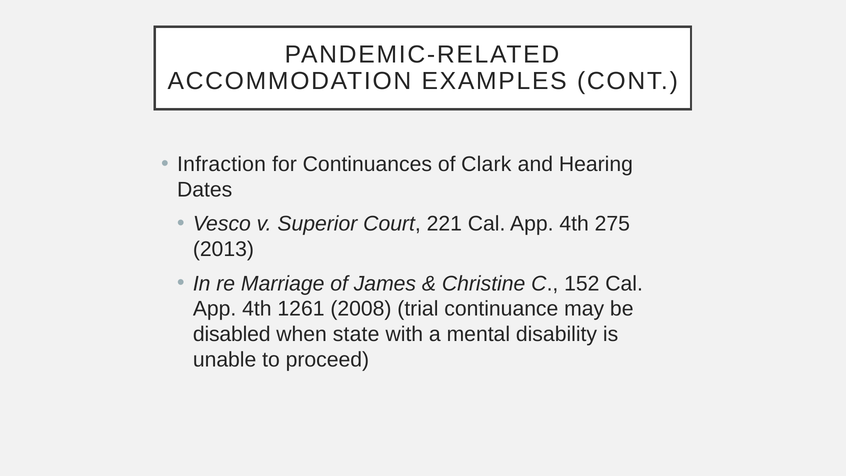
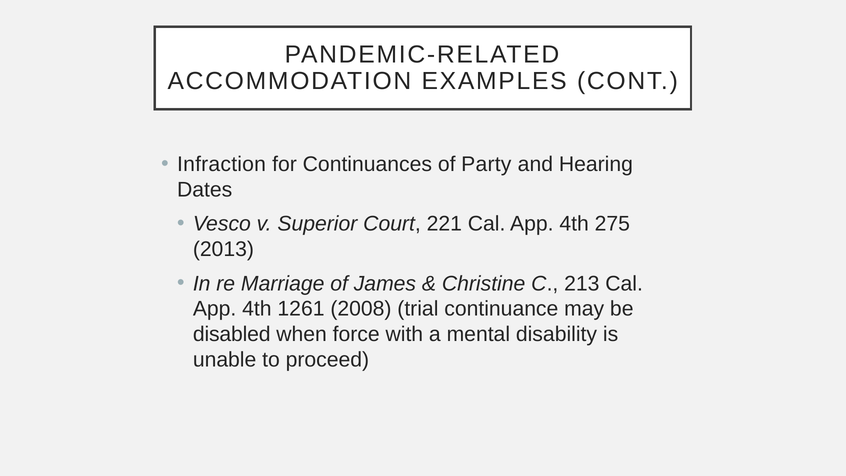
Clark: Clark -> Party (486, 164)
152: 152 -> 213 (582, 283)
state: state -> force (356, 334)
